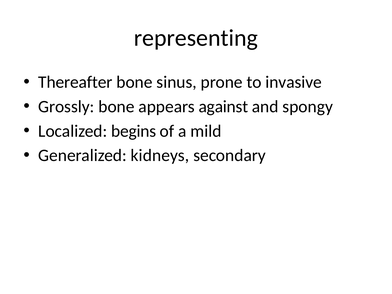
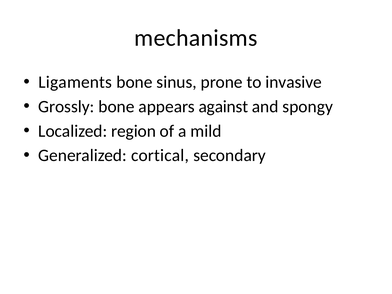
representing: representing -> mechanisms (196, 38)
Thereafter: Thereafter -> Ligaments (75, 82)
begins: begins -> region (134, 131)
kidneys: kidneys -> cortical (160, 155)
